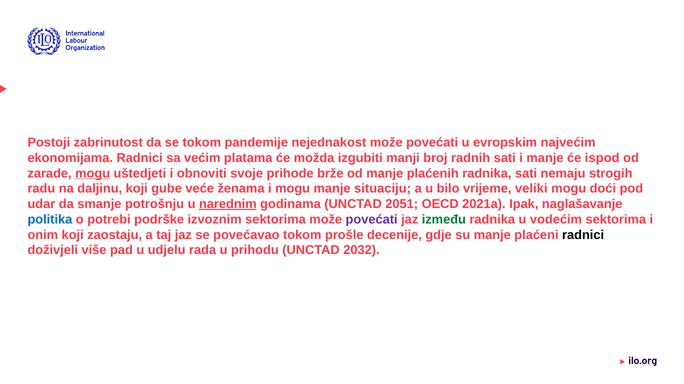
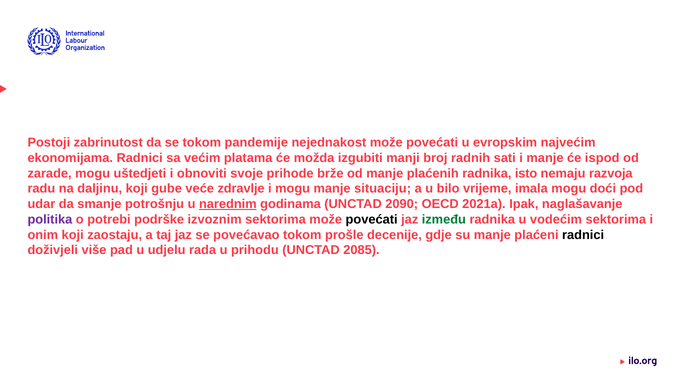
mogu underline: present -> none (93, 174)
radnika sati: sati -> isto (526, 174)
strogih: strogih -> razvoja (611, 174)
ženama: ženama -> zdravlje (241, 189)
veliki: veliki -> imala (531, 189)
2051: 2051 -> 2090 (402, 204)
politika colour: blue -> purple (50, 220)
povećati colour: purple -> black (372, 220)
2032: 2032 -> 2085 (361, 251)
